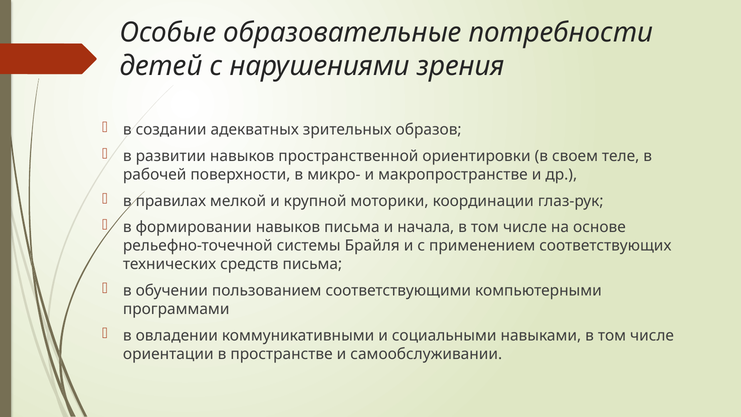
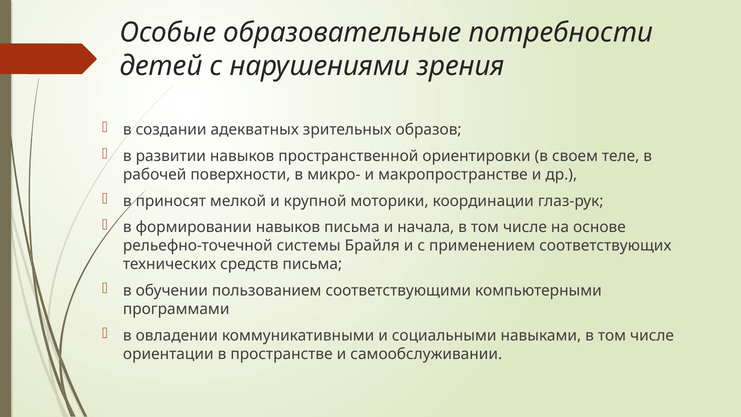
правилах: правилах -> приносят (171, 201)
